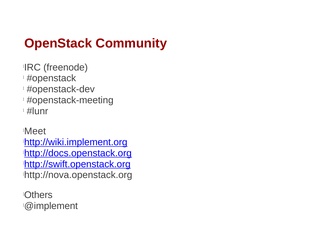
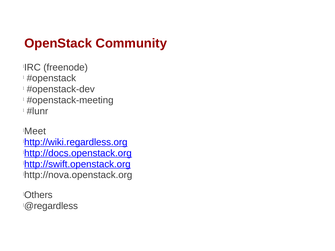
http://wiki.implement.org: http://wiki.implement.org -> http://wiki.regardless.org (76, 142)
@implement: @implement -> @regardless (51, 206)
